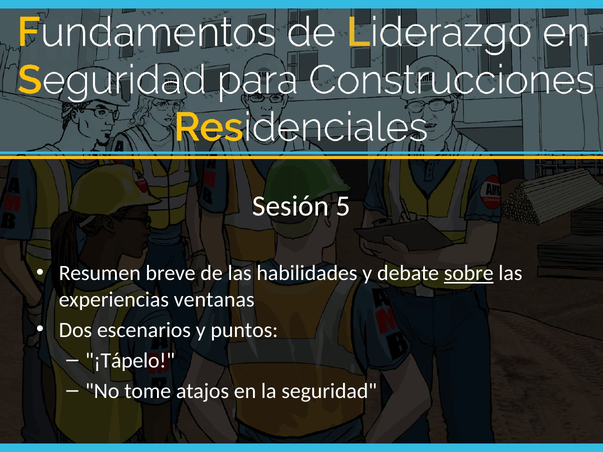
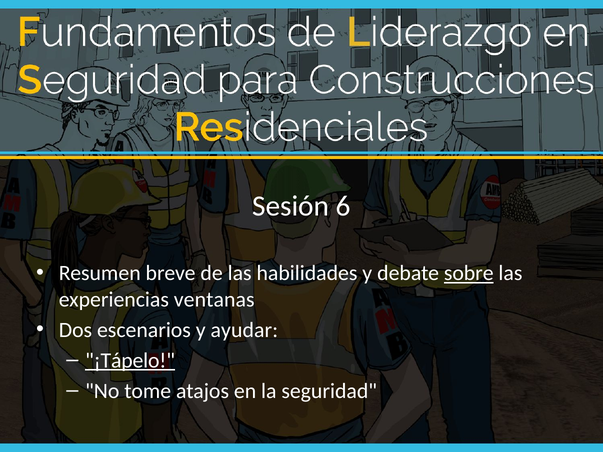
5: 5 -> 6 (343, 206)
puntos: puntos -> ayudar (244, 330)
¡Tápelo underline: none -> present (130, 361)
